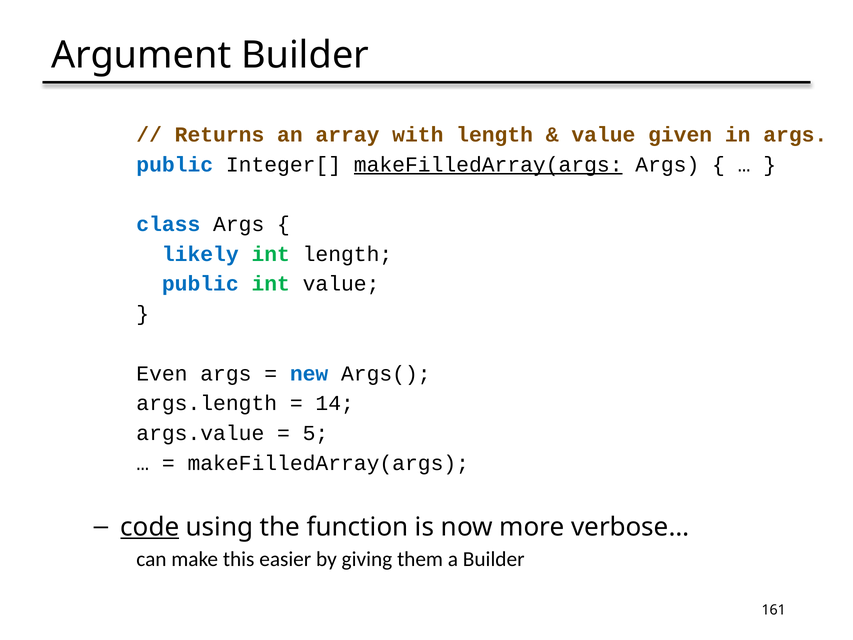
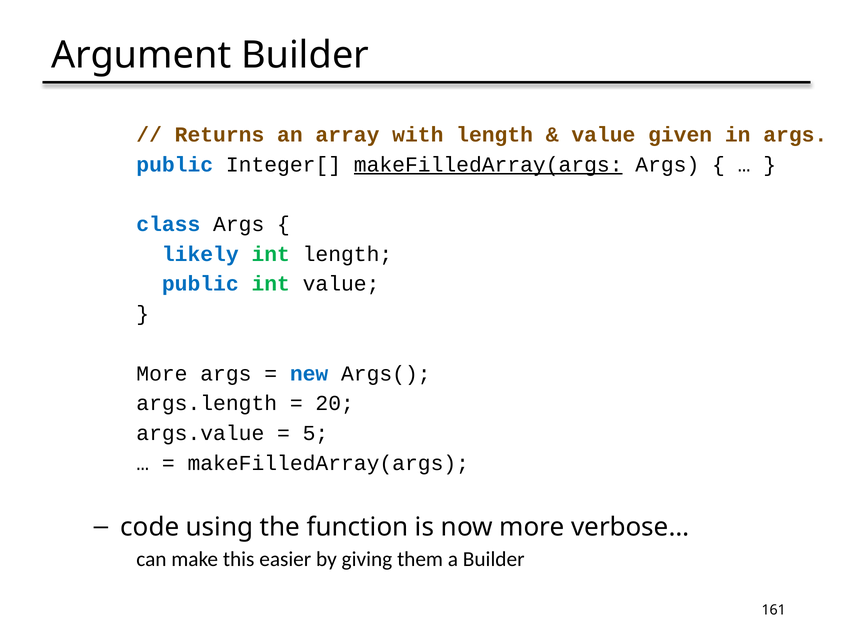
Even: Even -> More (162, 373)
14: 14 -> 20 (335, 403)
code underline: present -> none (150, 527)
